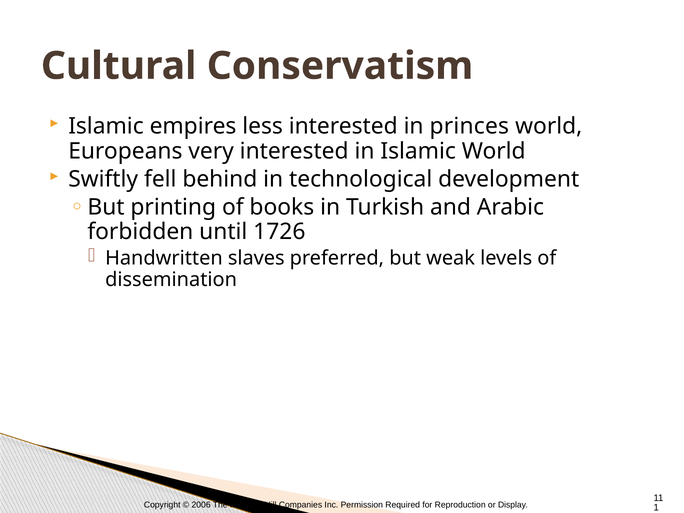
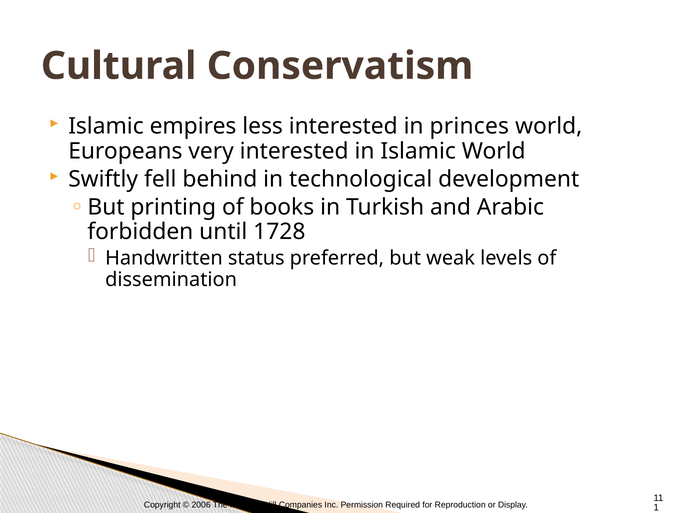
1726: 1726 -> 1728 (279, 232)
slaves: slaves -> status (256, 258)
